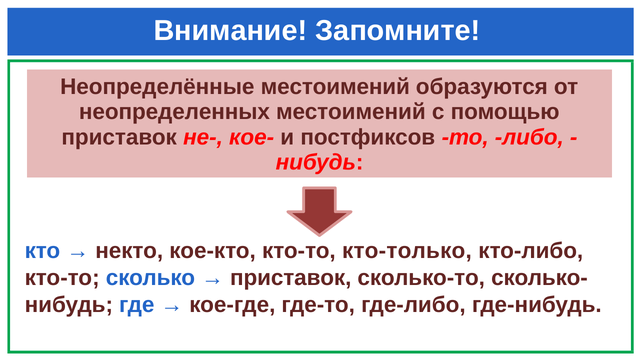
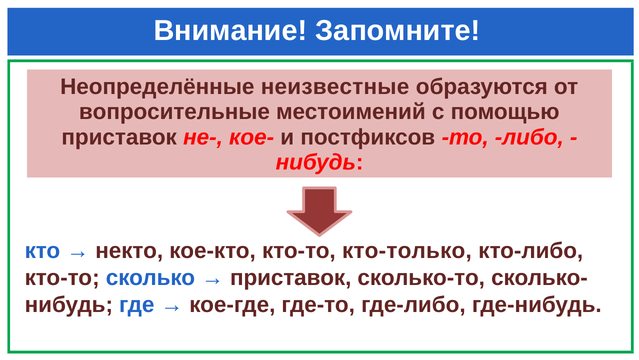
Неопределённые местоимений: местоимений -> неизвестные (335, 87)
неопределенных: неопределенных -> вопросительные (174, 112)
